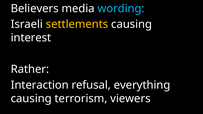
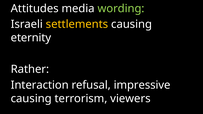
Believers: Believers -> Attitudes (35, 8)
wording colour: light blue -> light green (121, 8)
interest: interest -> eternity (31, 38)
everything: everything -> impressive (142, 85)
